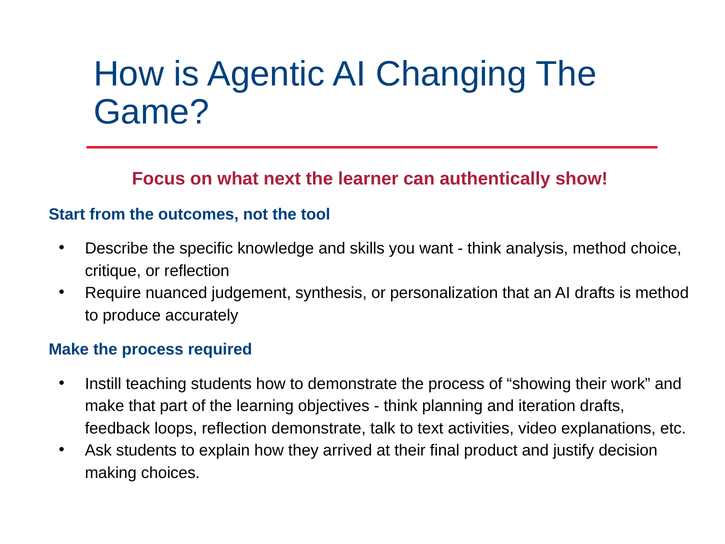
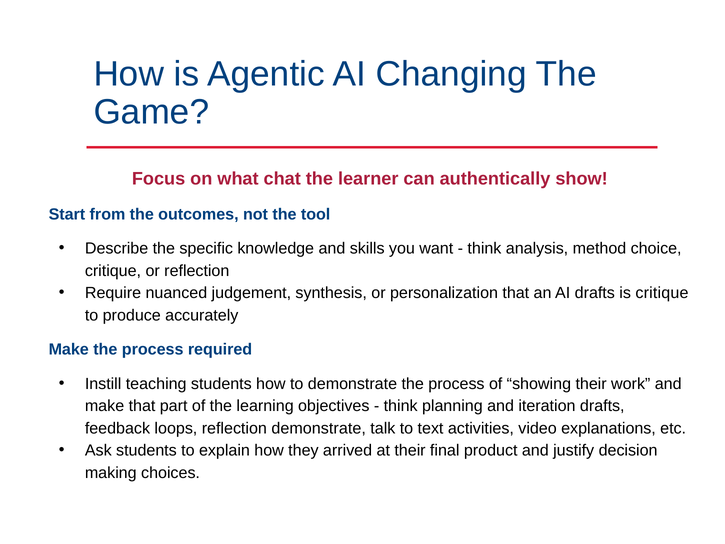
next: next -> chat (282, 179)
is method: method -> critique (662, 293)
